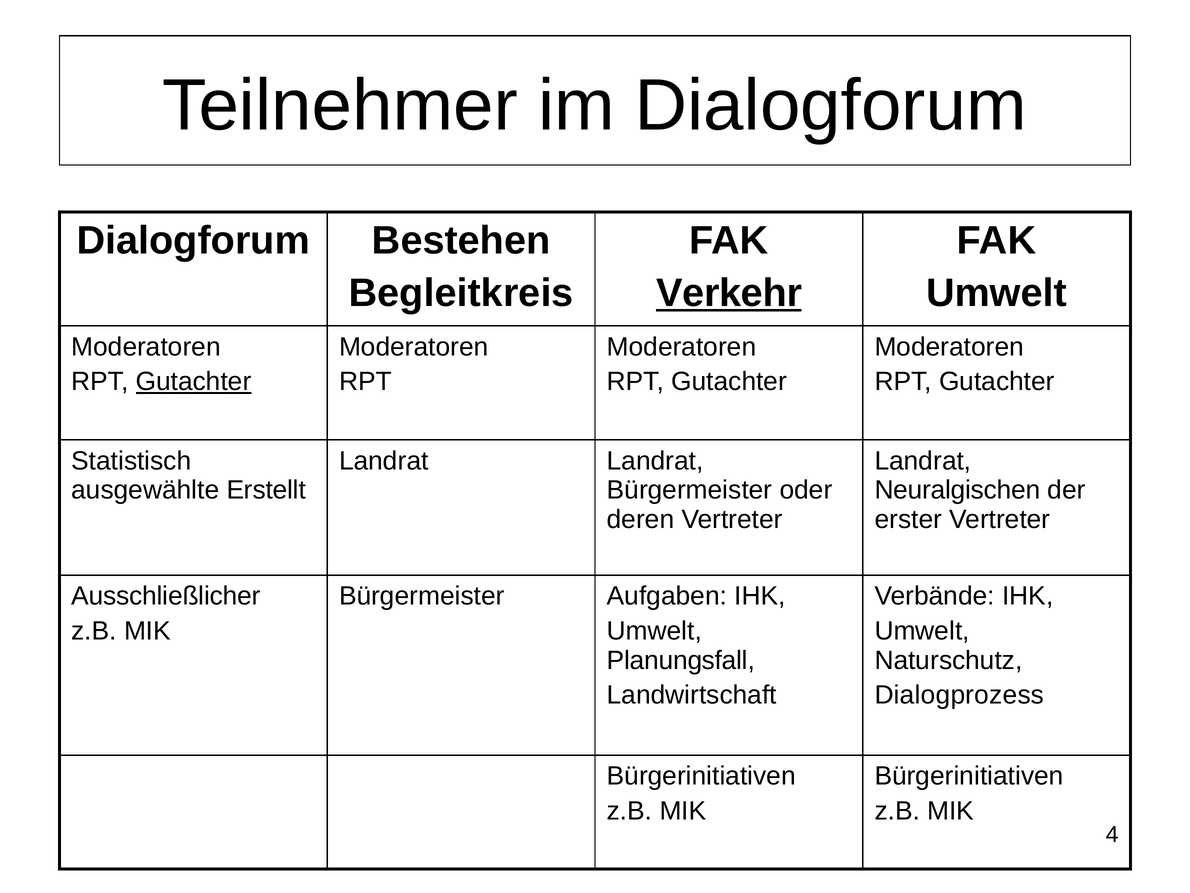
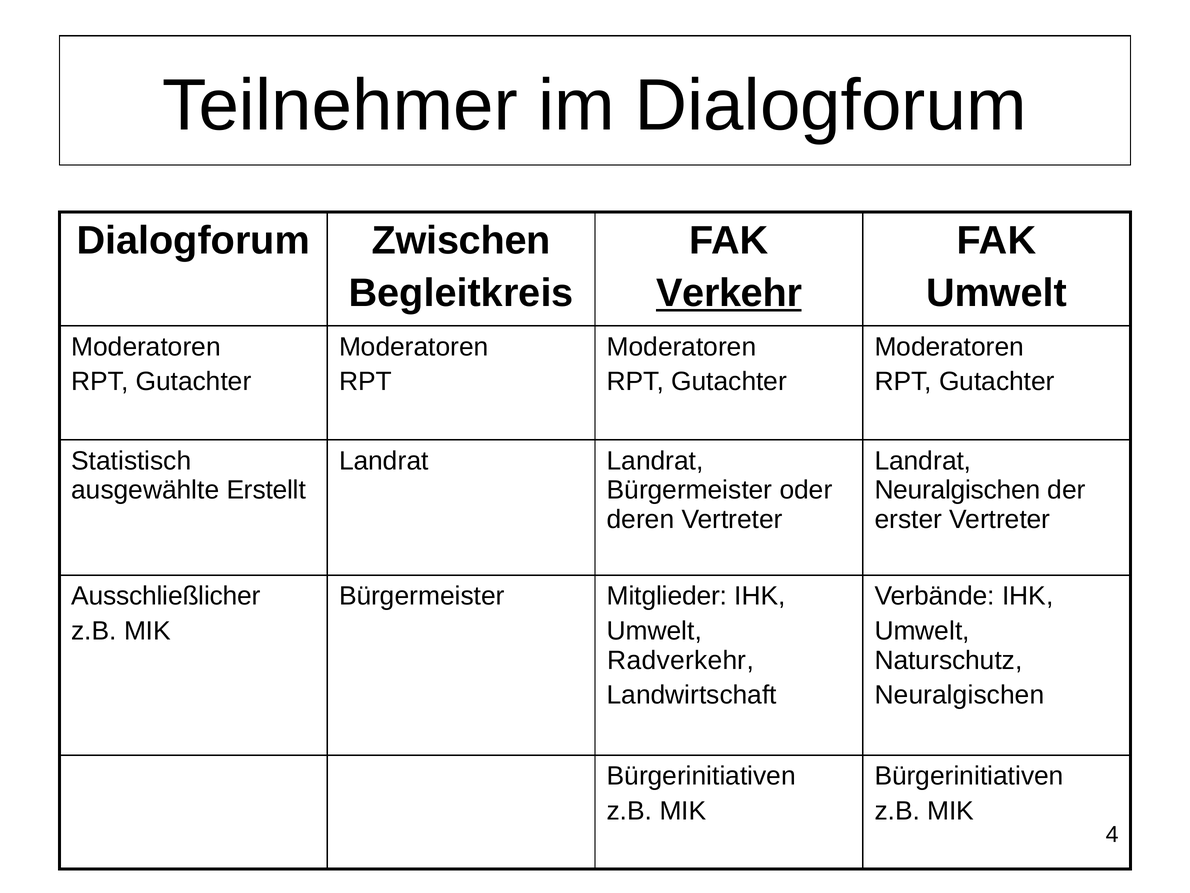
Bestehen: Bestehen -> Zwischen (461, 241)
Gutachter underline: present -> none (194, 381)
Aufgaben: Aufgaben -> Mitglieder (667, 596)
Planungsfall: Planungsfall -> Radverkehr (681, 660)
Dialogprozess: Dialogprozess -> Neuralgischen (959, 695)
